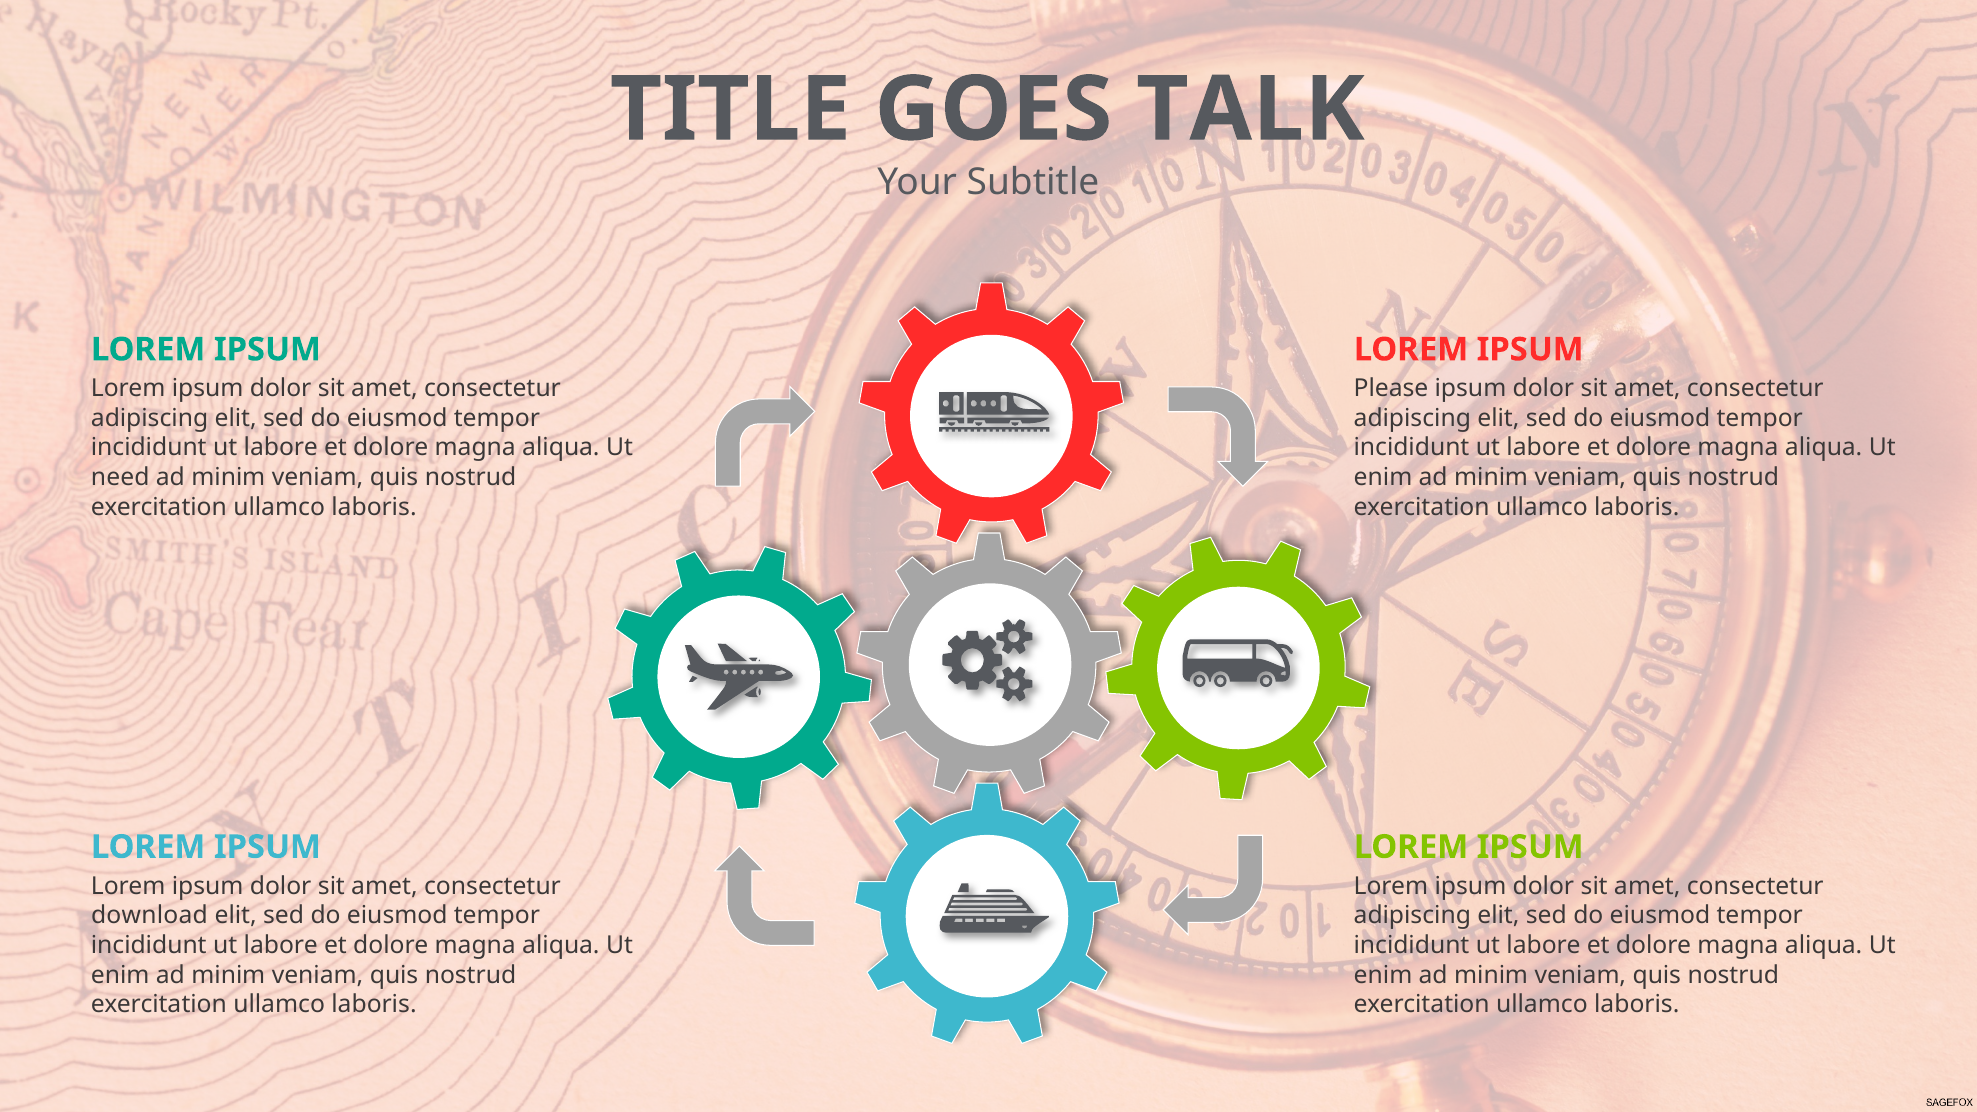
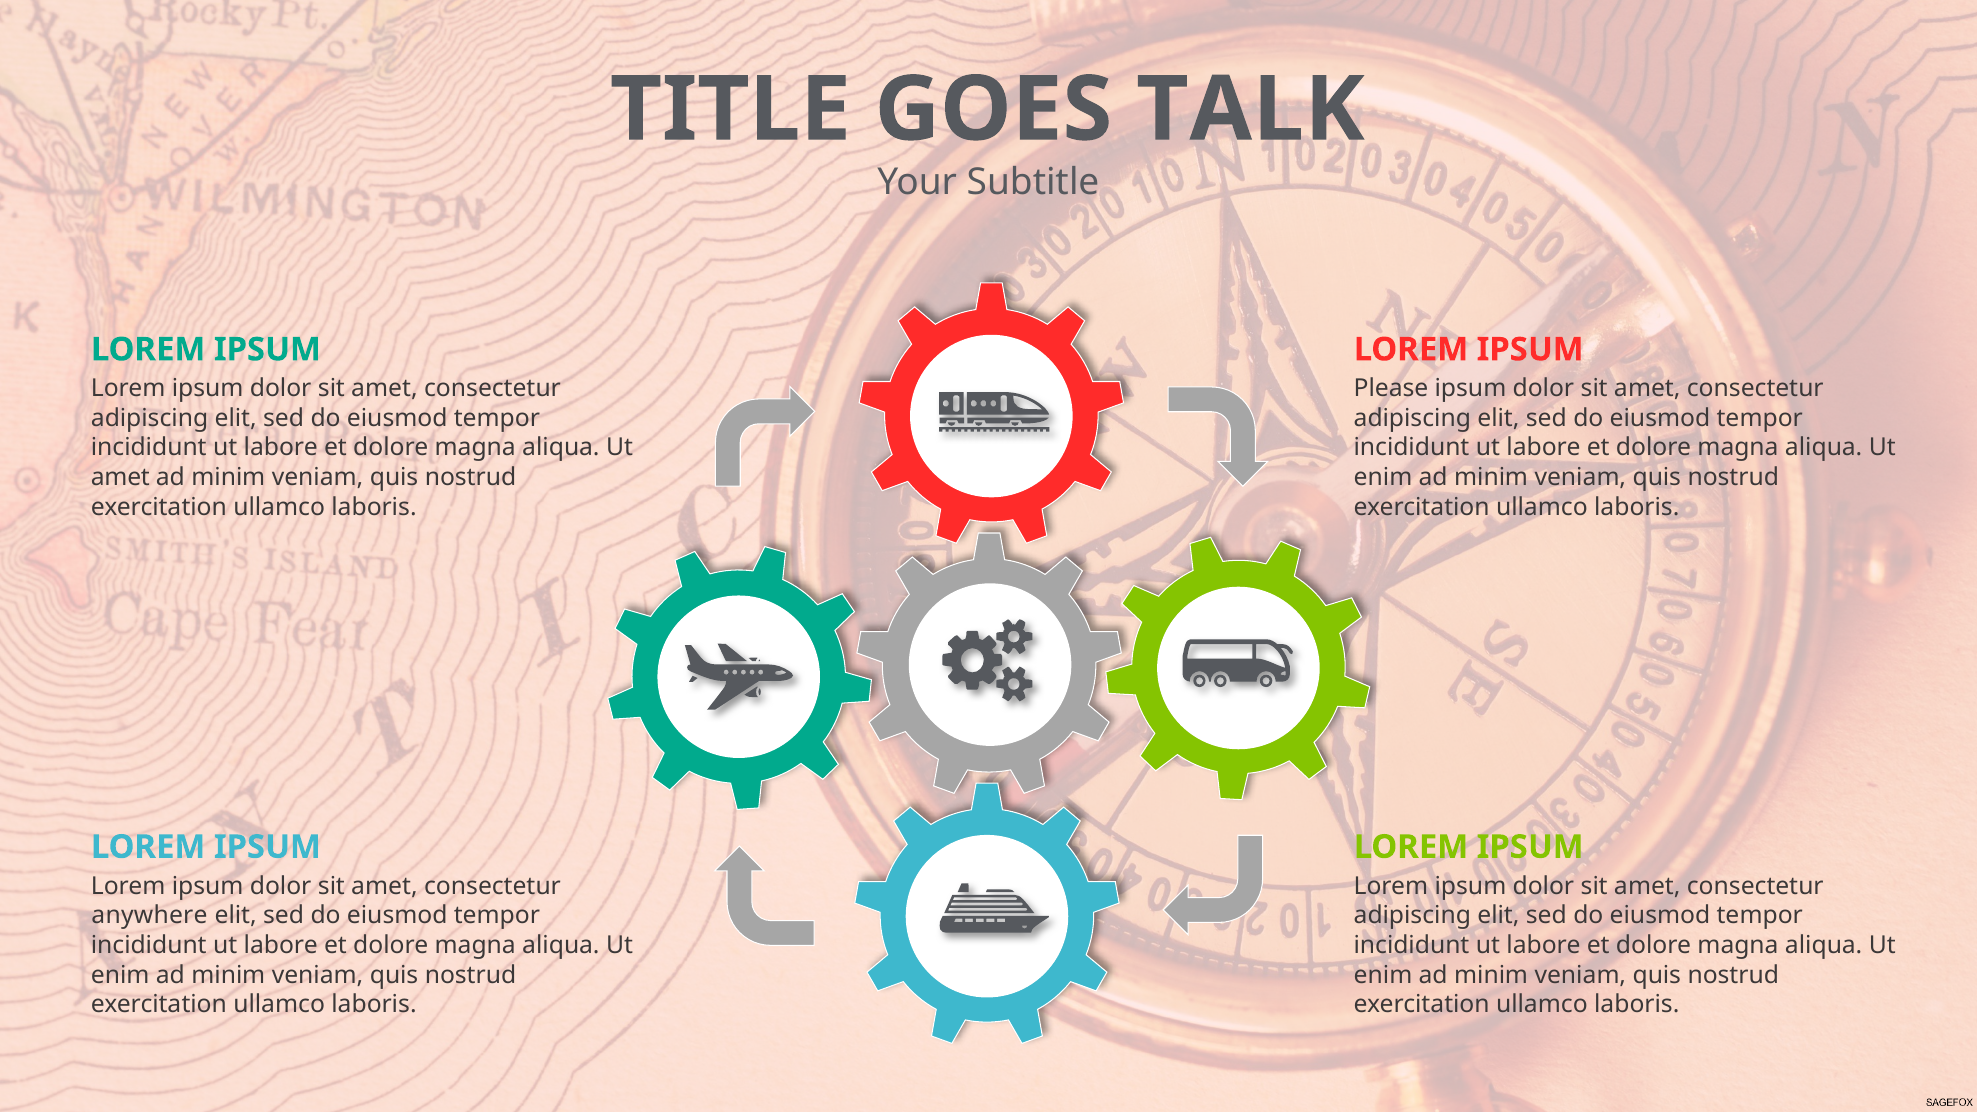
need: need -> amet (120, 477)
download: download -> anywhere (149, 916)
